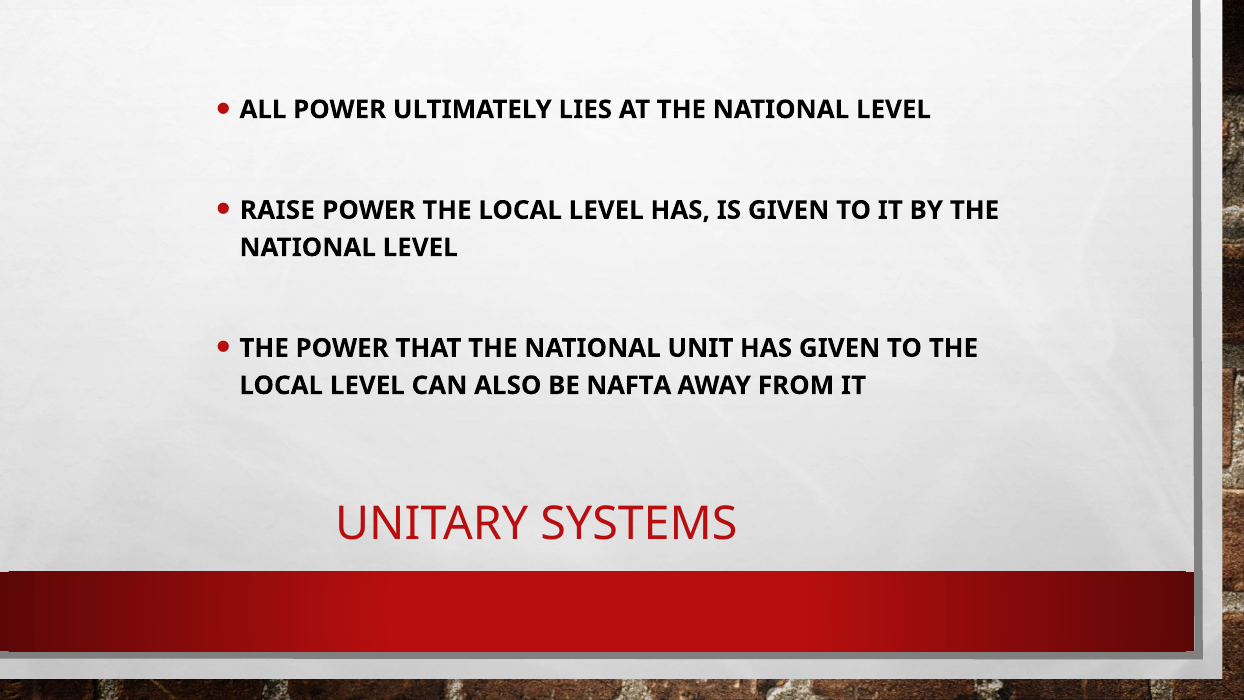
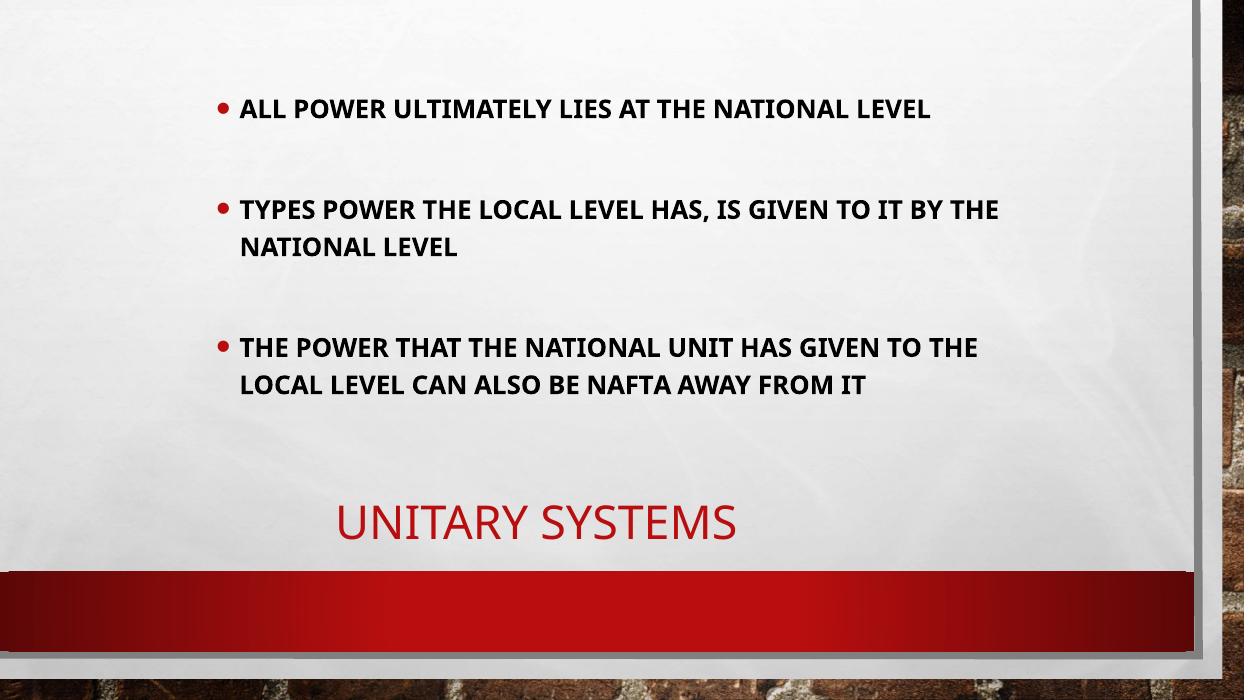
RAISE: RAISE -> TYPES (278, 210)
